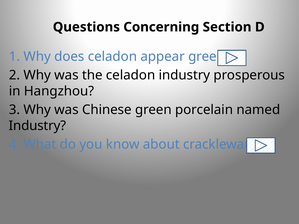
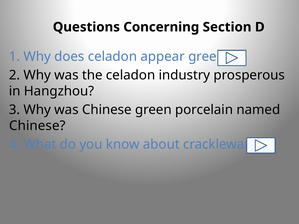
Industry: Industry -> Chinese (37, 126)
